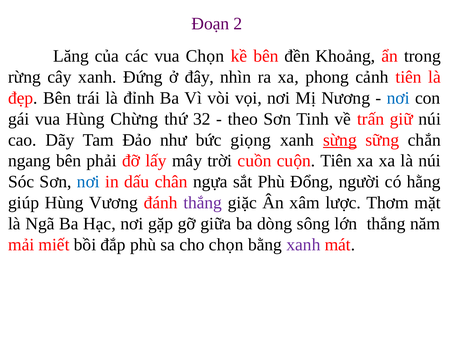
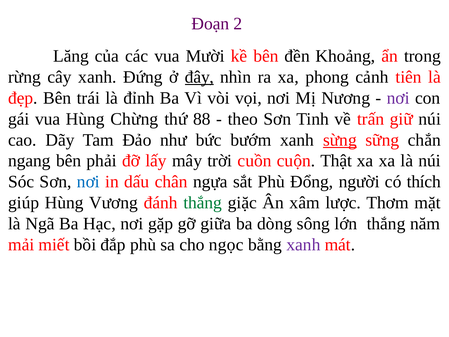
vua Chọn: Chọn -> Mười (205, 56)
đây underline: none -> present (199, 77)
nơi colour: blue -> purple (398, 98)
32: 32 -> 88 (202, 119)
giọng: giọng -> bướm (251, 140)
cuộn Tiên: Tiên -> Thật (336, 161)
hằng: hằng -> thích (424, 182)
thắng colour: purple -> green (203, 203)
cho chọn: chọn -> ngọc (226, 245)
